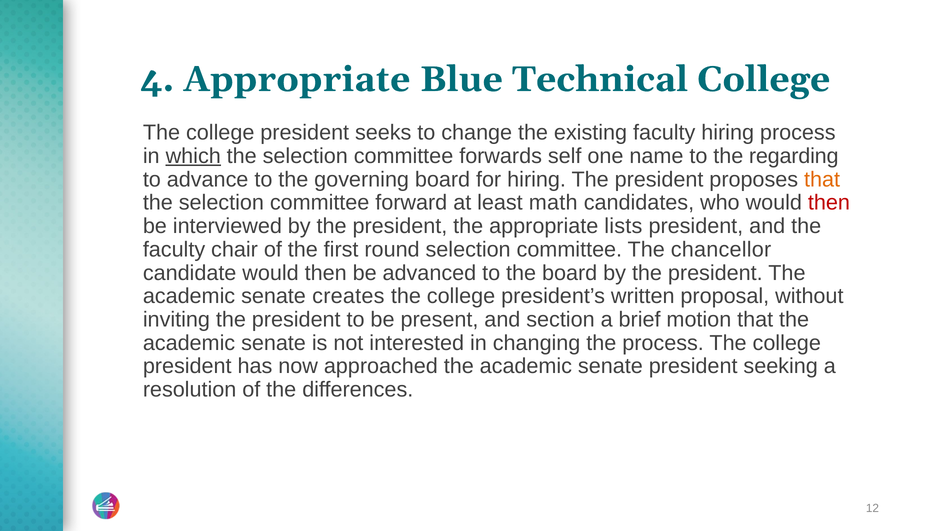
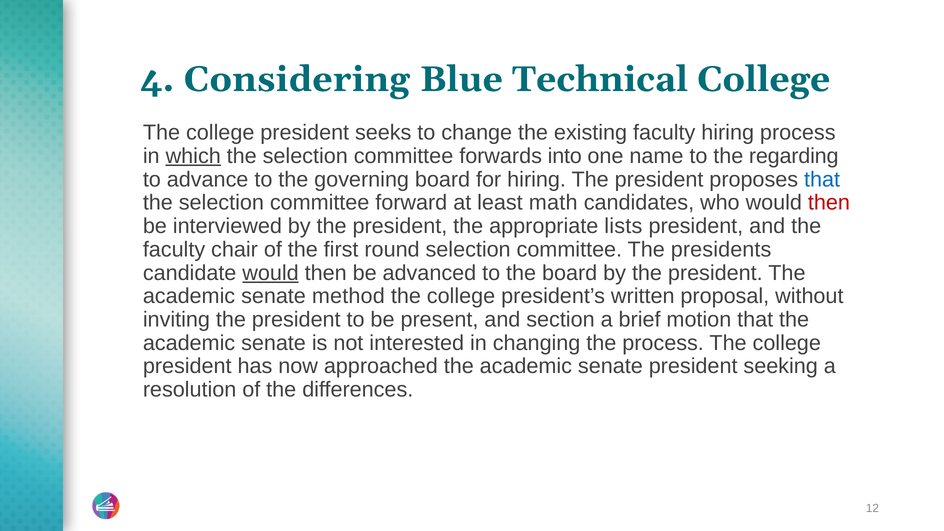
4 Appropriate: Appropriate -> Considering (297, 79)
self: self -> into (565, 156)
that colour: orange -> blue (822, 179)
chancellor: chancellor -> presidents (721, 250)
would underline: none -> present (271, 273)
creates: creates -> method (348, 296)
